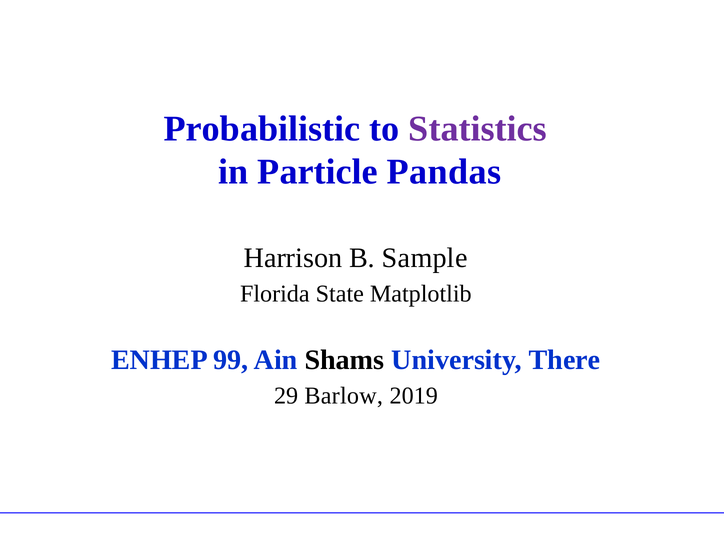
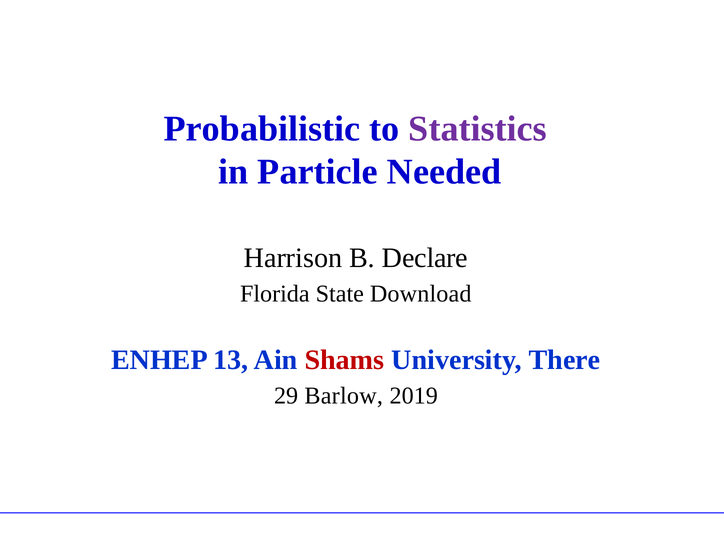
Pandas: Pandas -> Needed (444, 172)
Sample: Sample -> Declare (425, 258)
Matplotlib: Matplotlib -> Download (421, 294)
99: 99 -> 13 (231, 360)
Shams colour: black -> red (345, 360)
